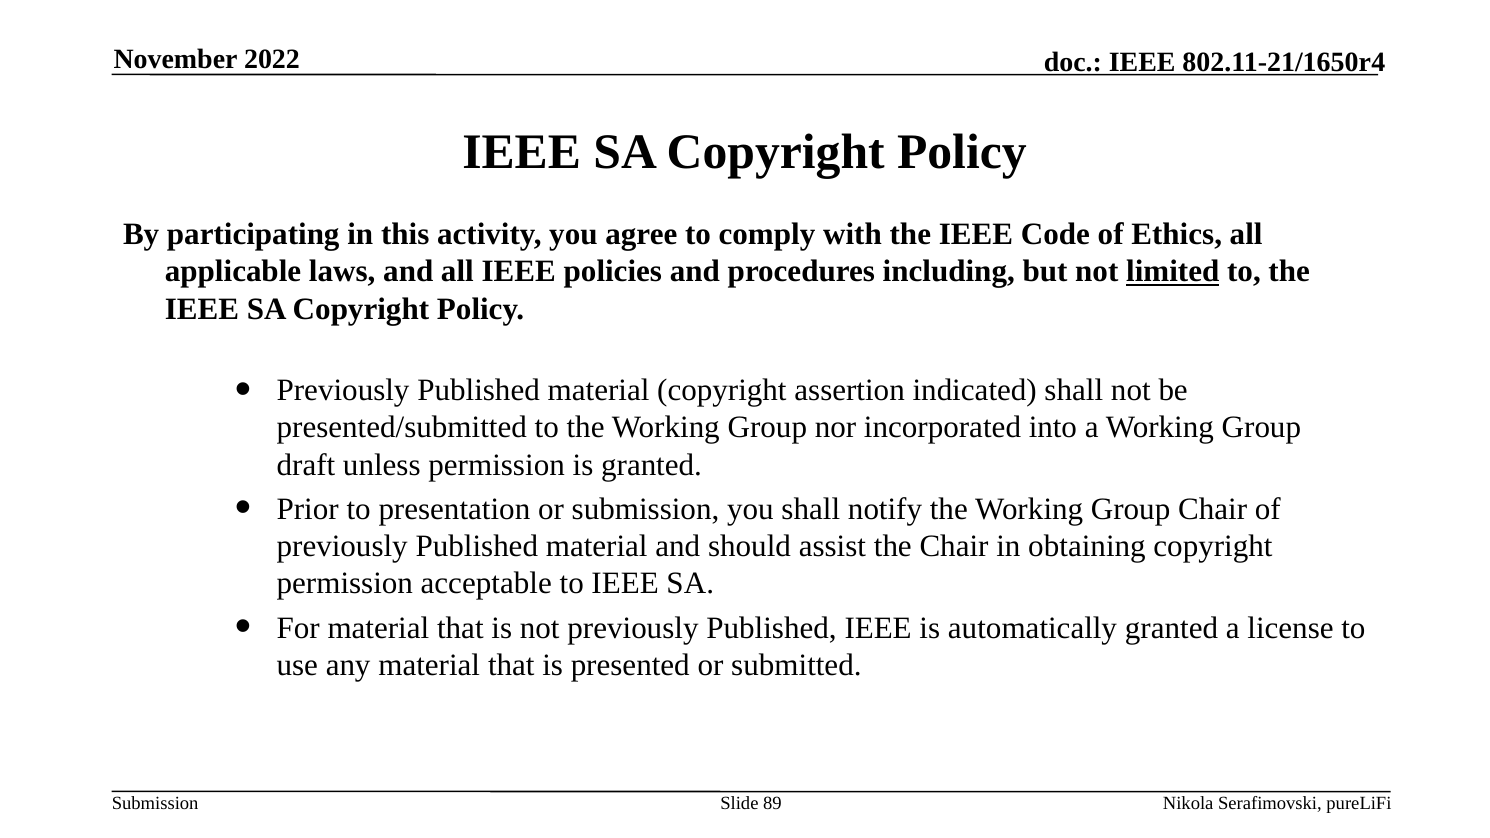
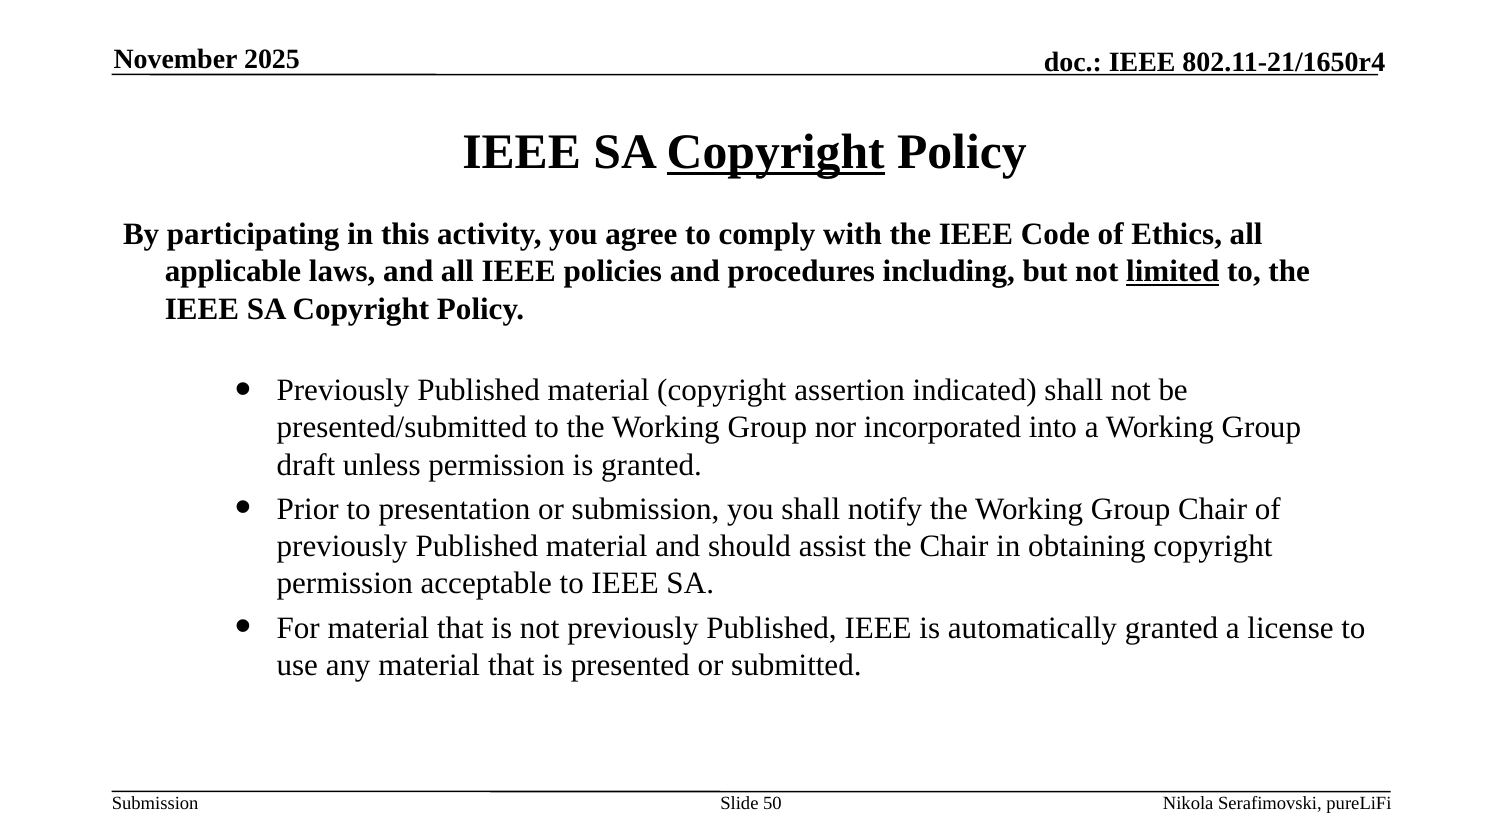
2022: 2022 -> 2025 (272, 59)
Copyright underline: none -> present (776, 152)
89: 89 -> 50 (772, 804)
